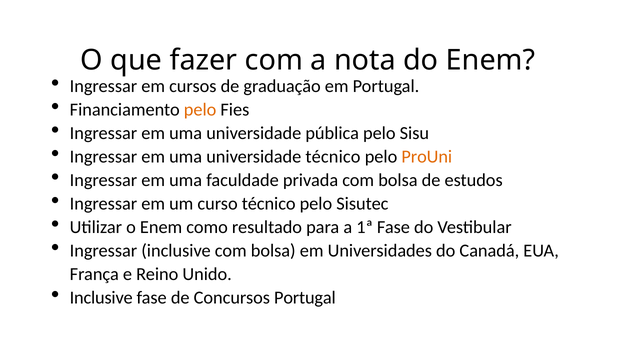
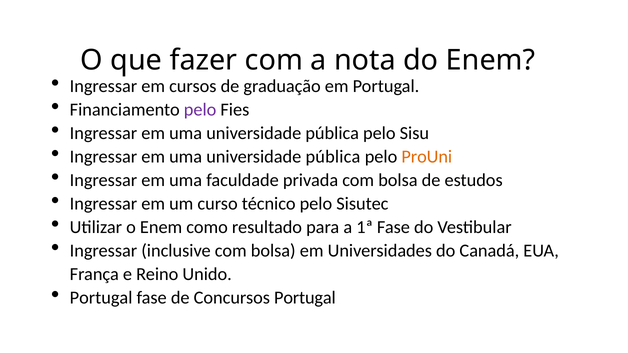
pelo colour: orange -> purple (200, 110)
técnico: técnico -> pública (333, 157)
Inclusive: Inclusive -> Portugal (101, 298)
